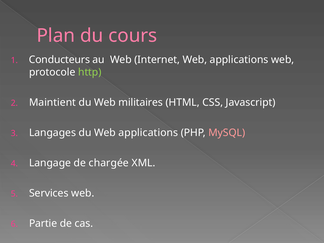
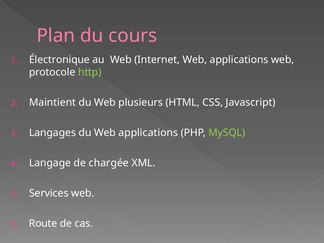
Conducteurs: Conducteurs -> Électronique (59, 60)
militaires: militaires -> plusieurs (141, 102)
MySQL colour: pink -> light green (227, 133)
Partie: Partie -> Route (43, 223)
